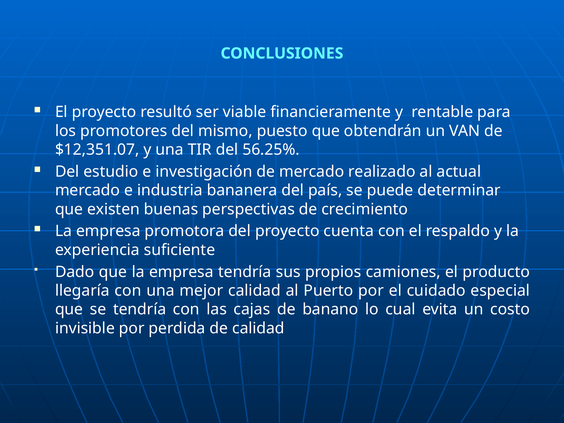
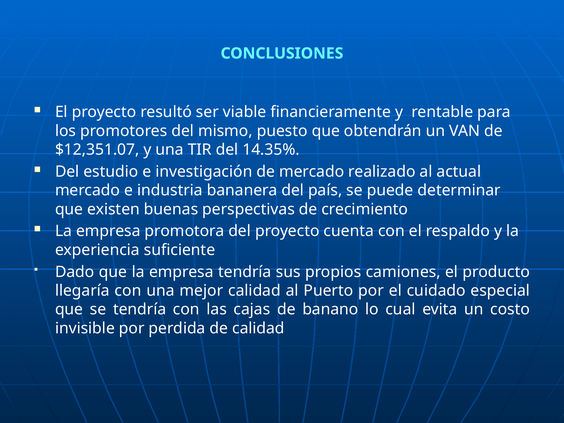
56.25%: 56.25% -> 14.35% (271, 150)
